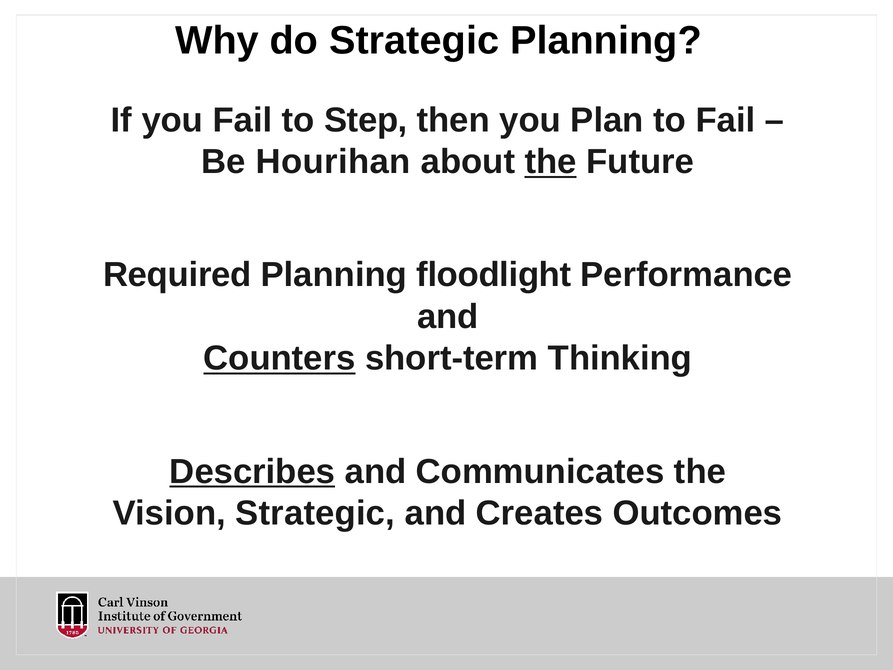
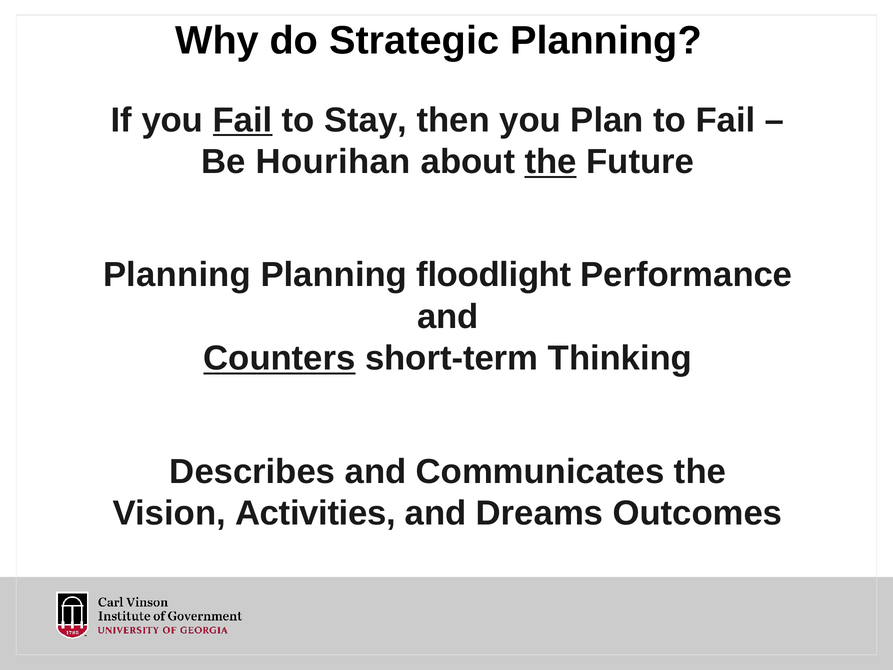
Fail underline: none -> present (243, 120)
Step: Step -> Stay (366, 120)
Required: Required -> Planning (177, 275)
Describes underline: present -> none (252, 471)
Vision Strategic: Strategic -> Activities (316, 513)
Creates: Creates -> Dreams (540, 513)
